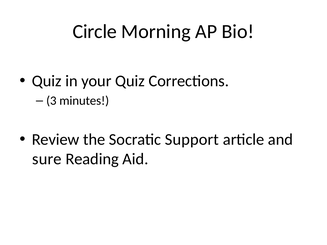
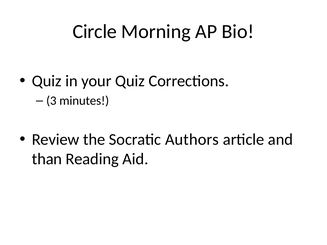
Support: Support -> Authors (192, 140)
sure: sure -> than (47, 159)
